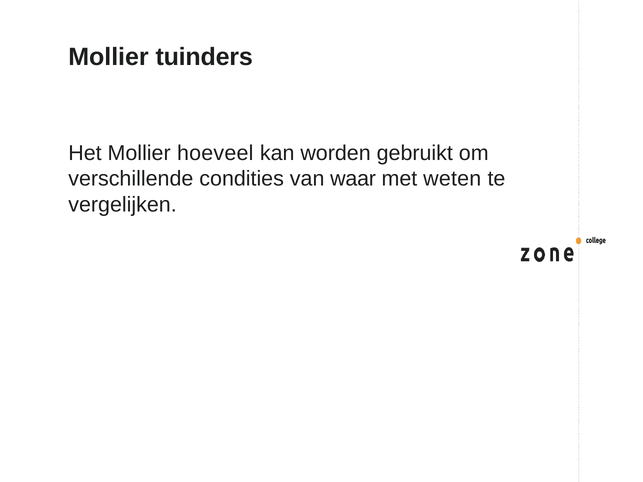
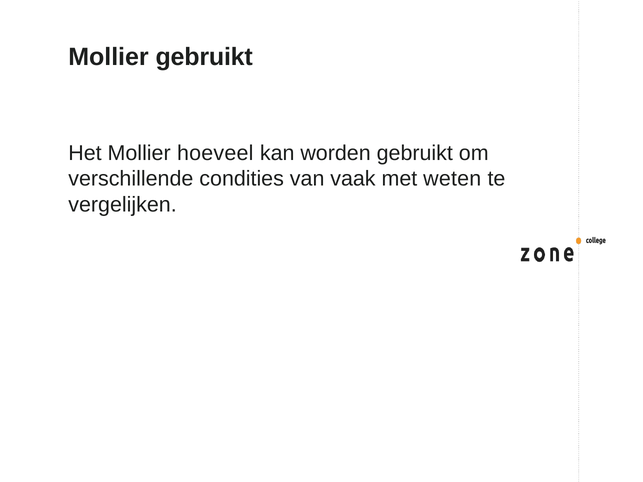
Mollier tuinders: tuinders -> gebruikt (204, 57)
waar: waar -> vaak (353, 179)
